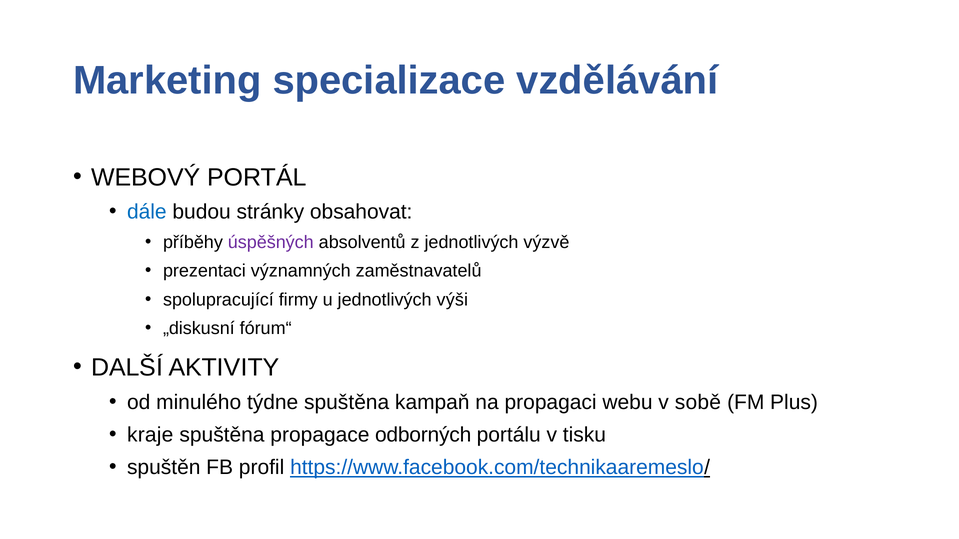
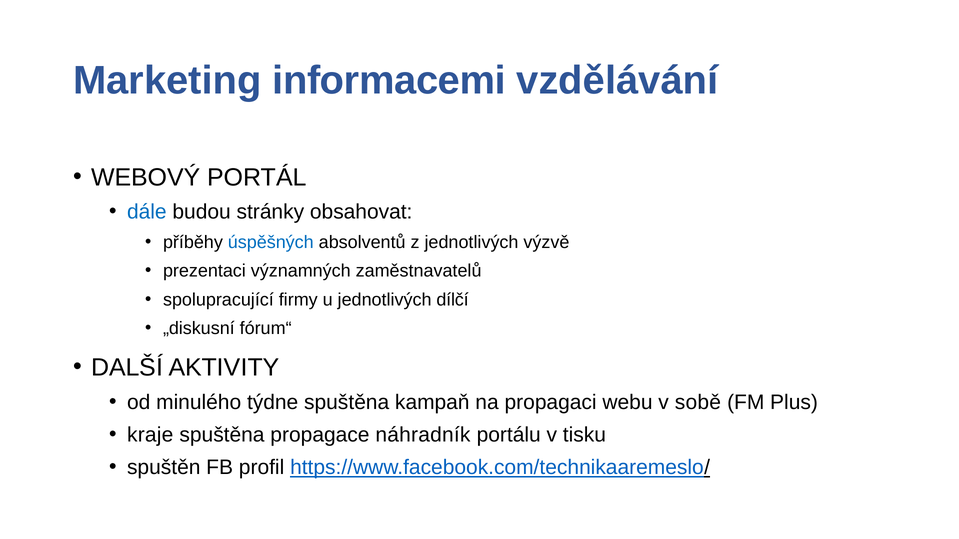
specializace: specializace -> informacemi (389, 81)
úspěšných colour: purple -> blue (271, 242)
výši: výši -> dílčí (453, 300)
odborných: odborných -> náhradník (423, 435)
